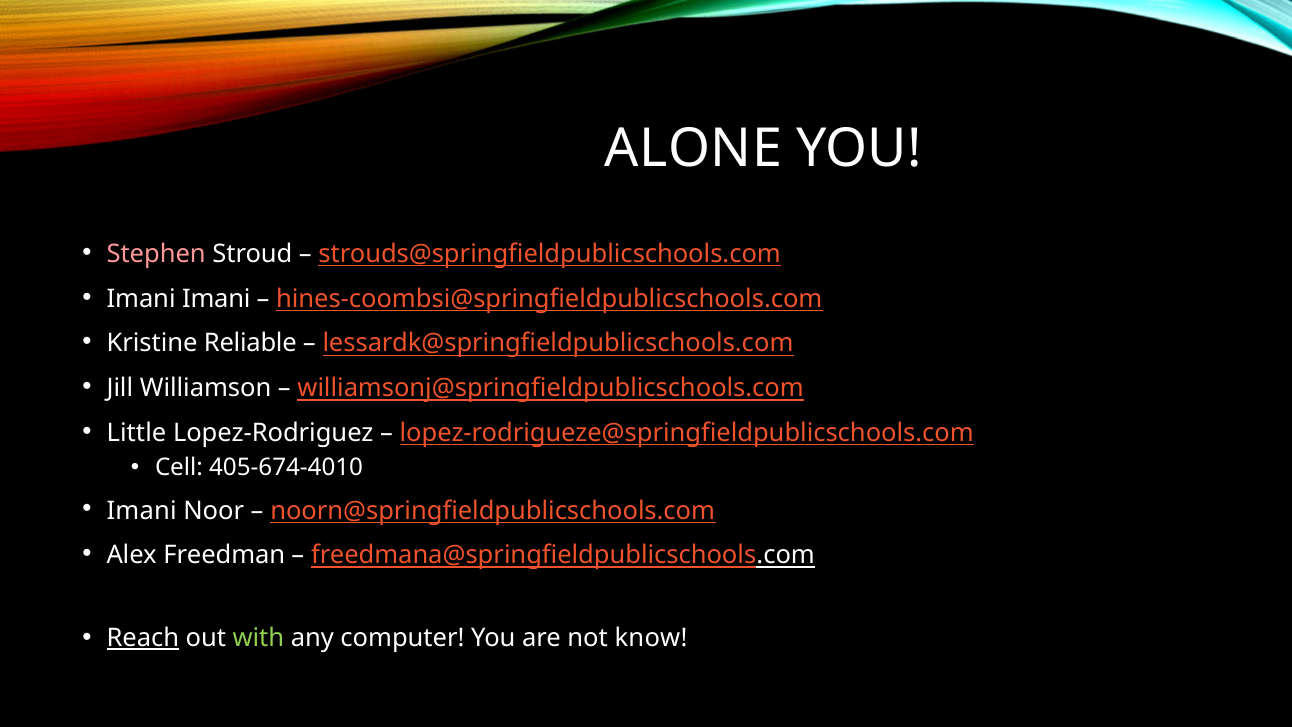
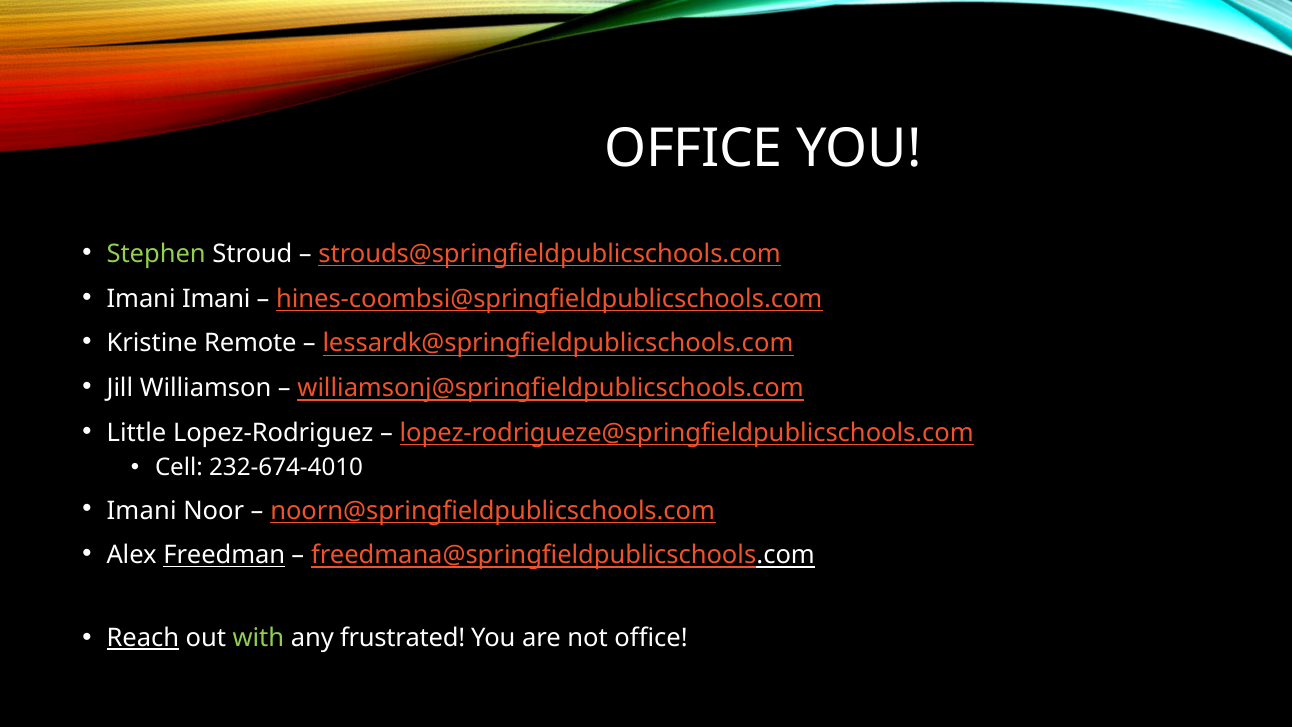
ALONE: ALONE -> OFFICE (694, 149)
Stephen colour: pink -> light green (156, 254)
Reliable: Reliable -> Remote (250, 343)
405-674-4010: 405-674-4010 -> 232-674-4010 (286, 467)
Freedman underline: none -> present (224, 555)
computer: computer -> frustrated (403, 638)
not know: know -> office (651, 638)
